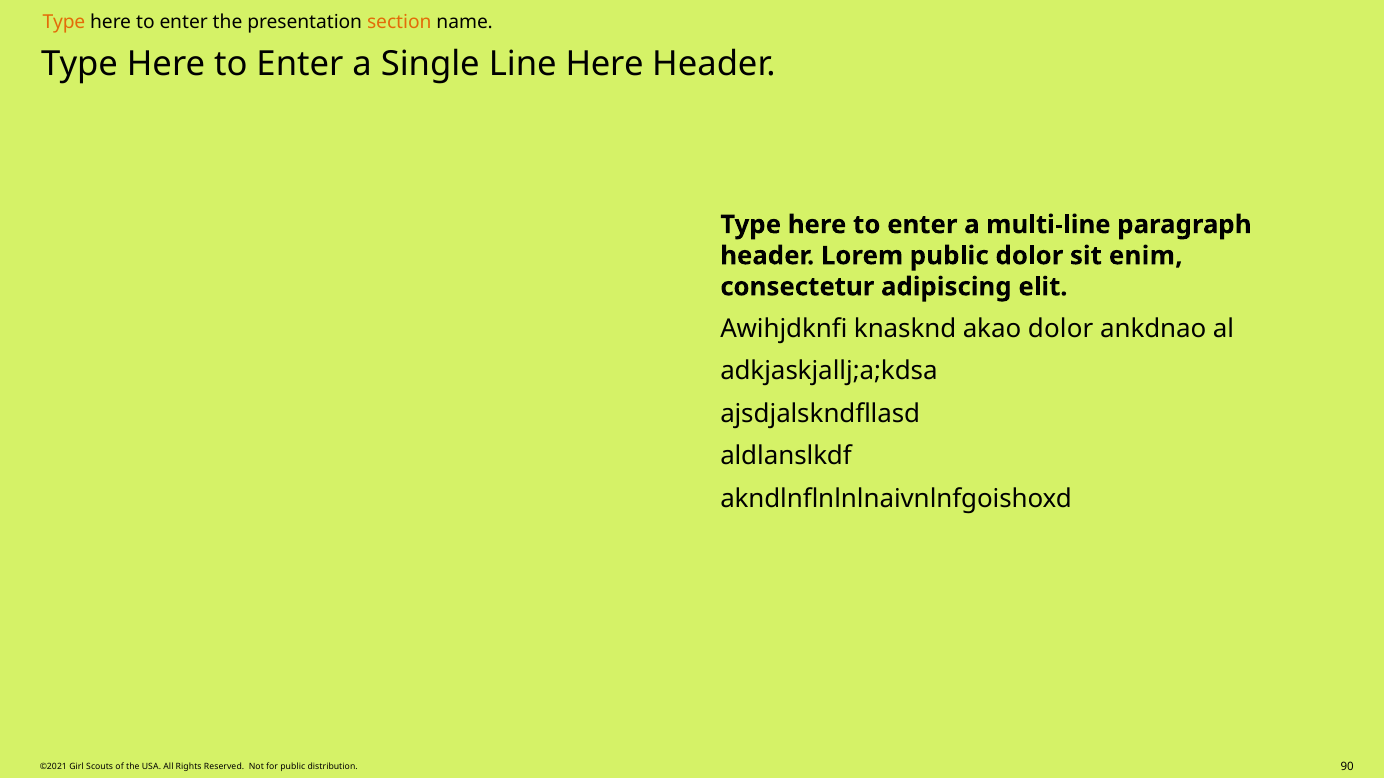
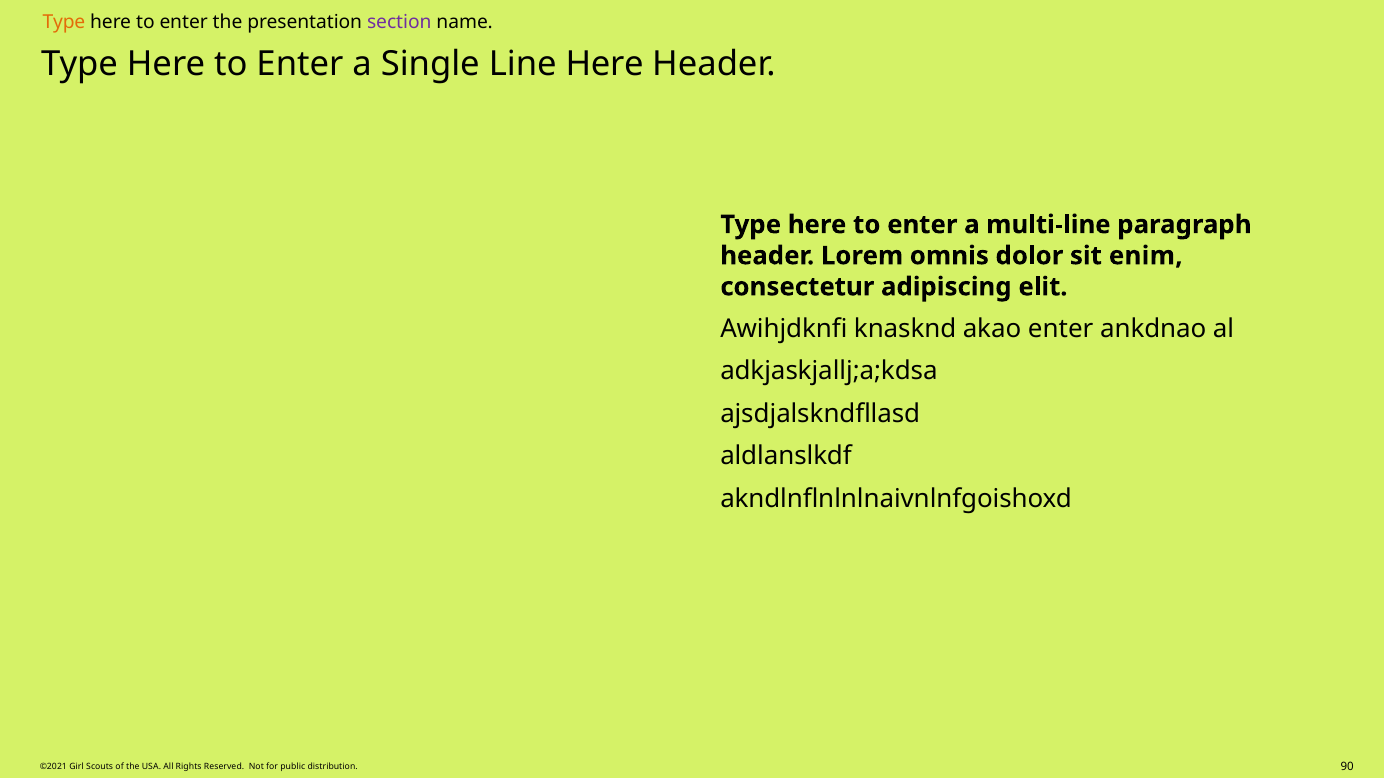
section colour: orange -> purple (399, 22)
Lorem public: public -> omnis (949, 256)
akao dolor: dolor -> enter (1061, 329)
